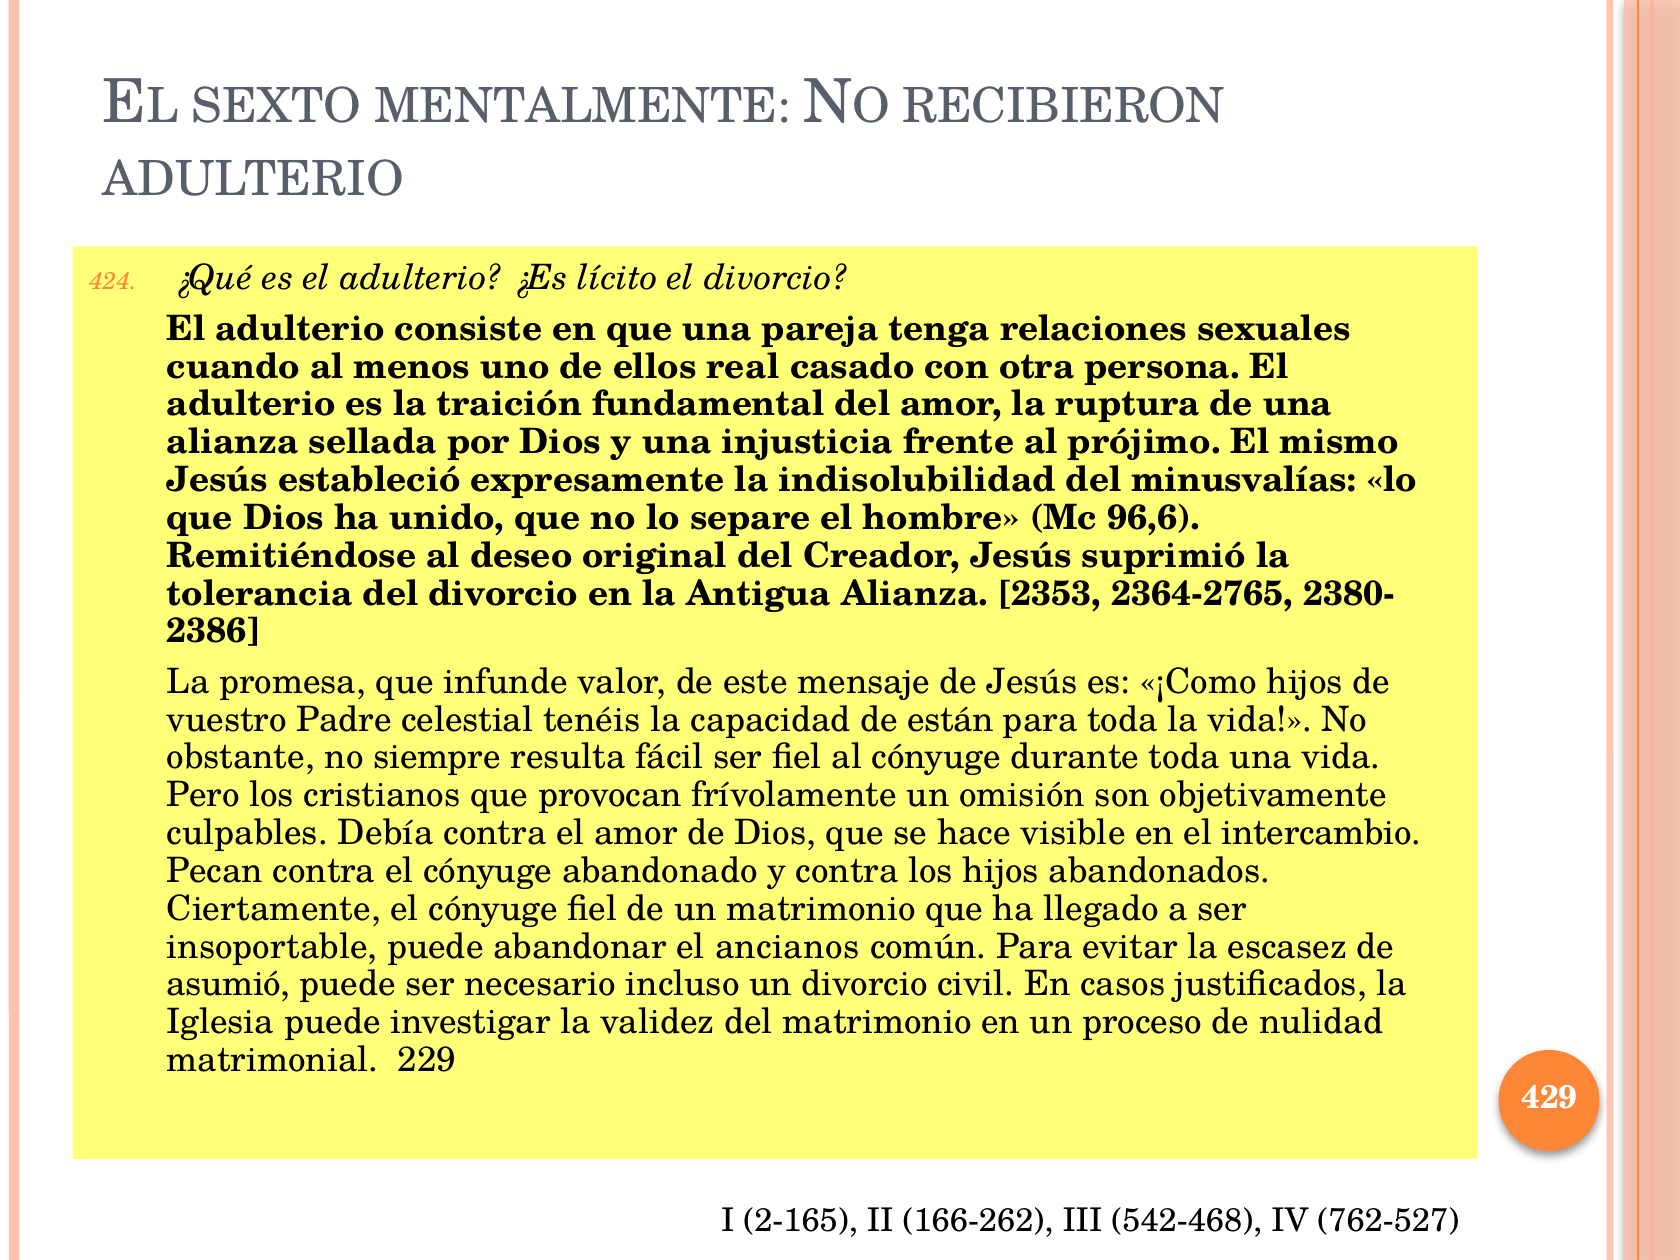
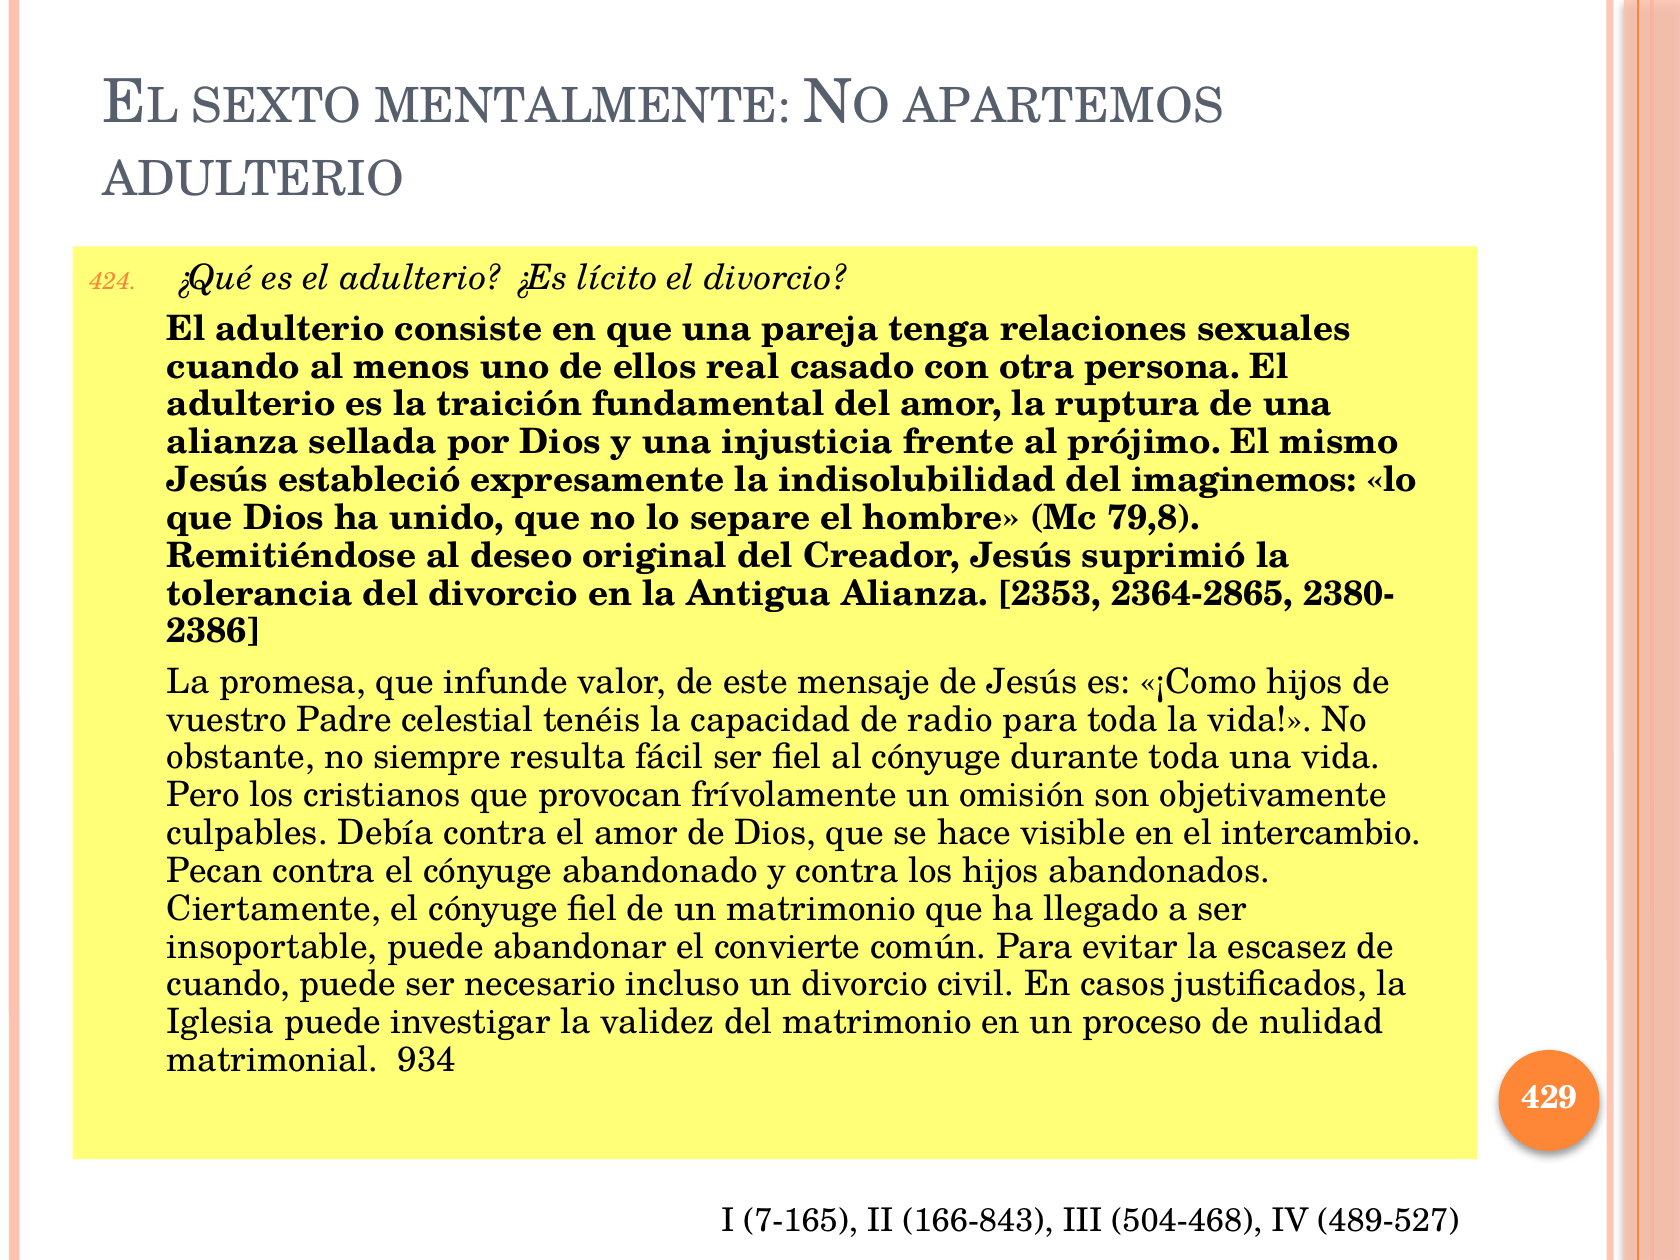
RECIBIERON: RECIBIERON -> APARTEMOS (1064, 107)
minusvalías: minusvalías -> imaginemos (1244, 480)
96,6: 96,6 -> 79,8 (1154, 518)
2364-2765: 2364-2765 -> 2364-2865 (1203, 594)
están: están -> radio (950, 720)
ancianos: ancianos -> convierte (788, 947)
asumió: asumió -> cuando (228, 984)
229: 229 -> 934 (427, 1060)
2-165: 2-165 -> 7-165 (801, 1221)
166-262: 166-262 -> 166-843 (978, 1221)
542-468: 542-468 -> 504-468 (1187, 1221)
762-527: 762-527 -> 489-527 (1388, 1221)
